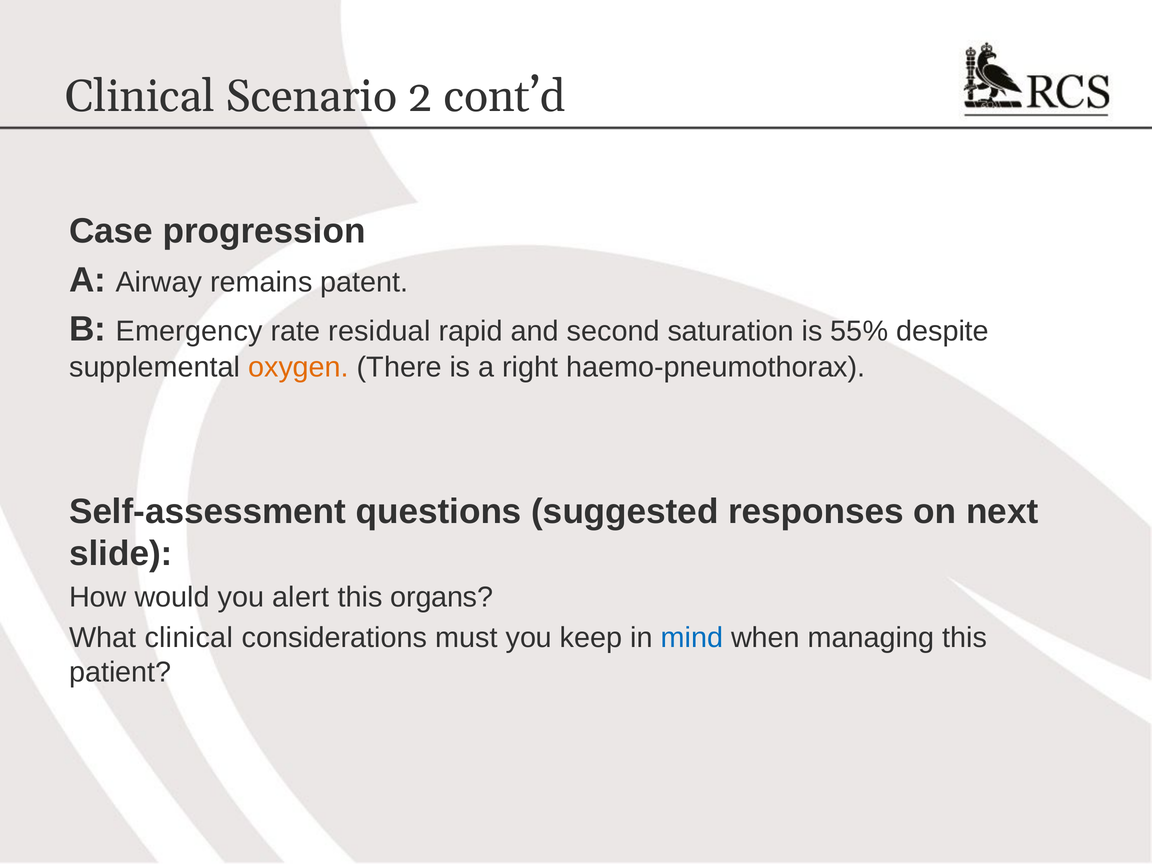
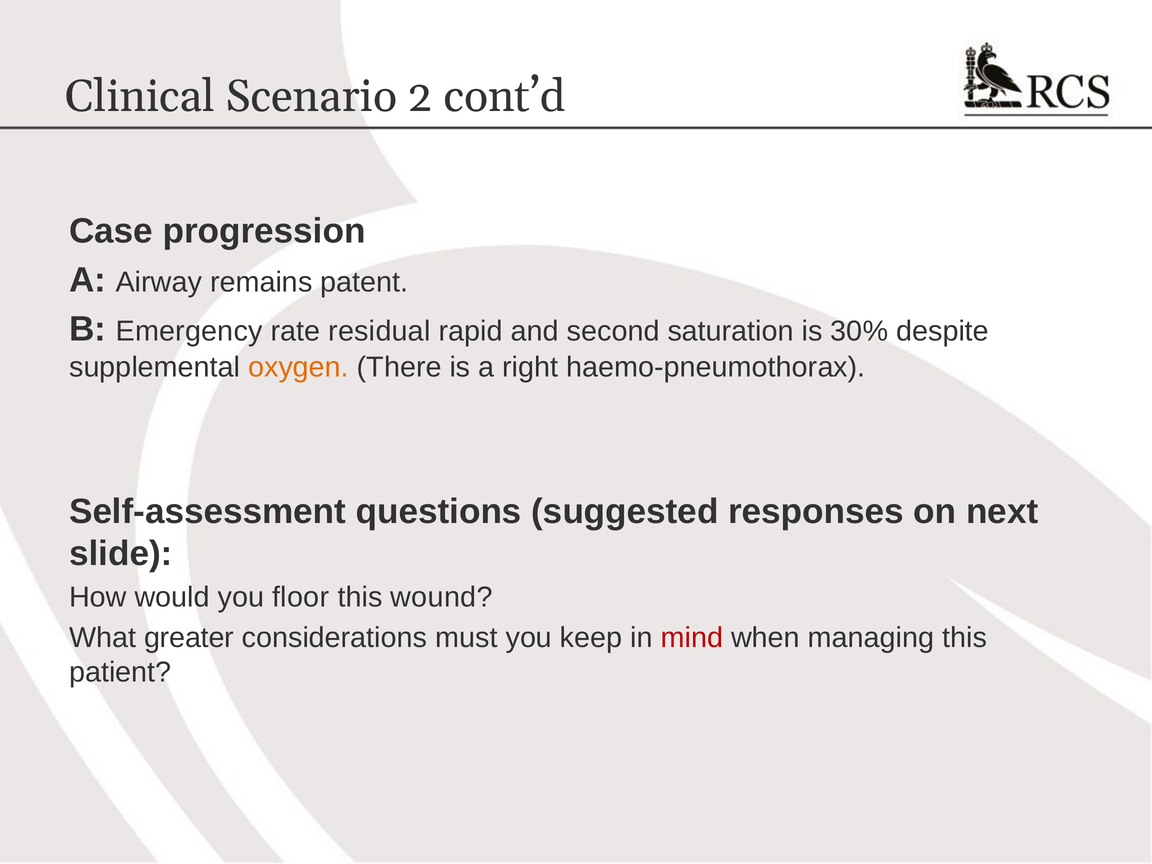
55%: 55% -> 30% (859, 331)
alert: alert -> floor (301, 597)
organs: organs -> wound (441, 597)
What clinical: clinical -> greater (189, 638)
mind colour: blue -> red (692, 638)
